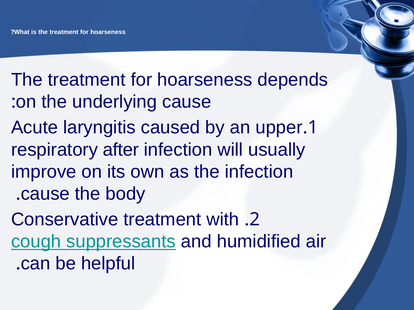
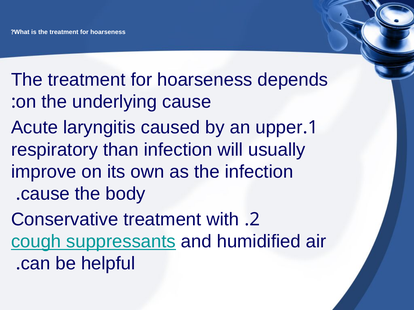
after: after -> than (121, 150)
